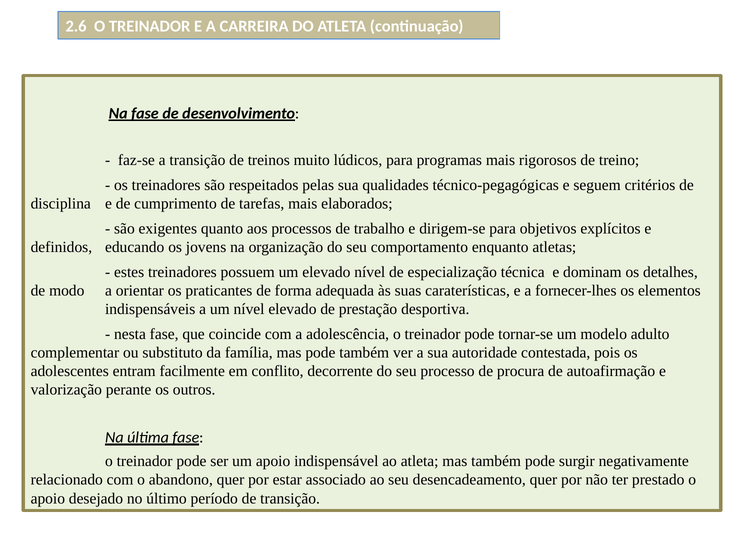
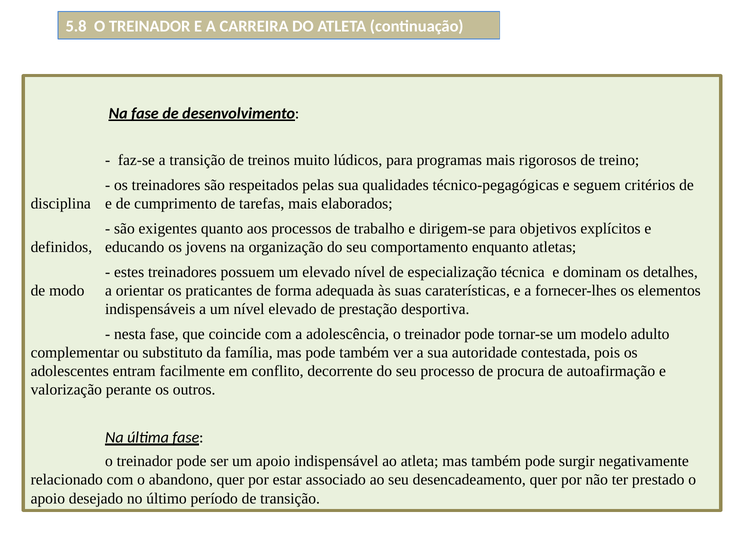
2.6: 2.6 -> 5.8 (76, 26)
